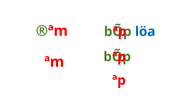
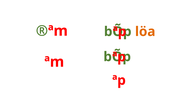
löa colour: blue -> orange (145, 31)
